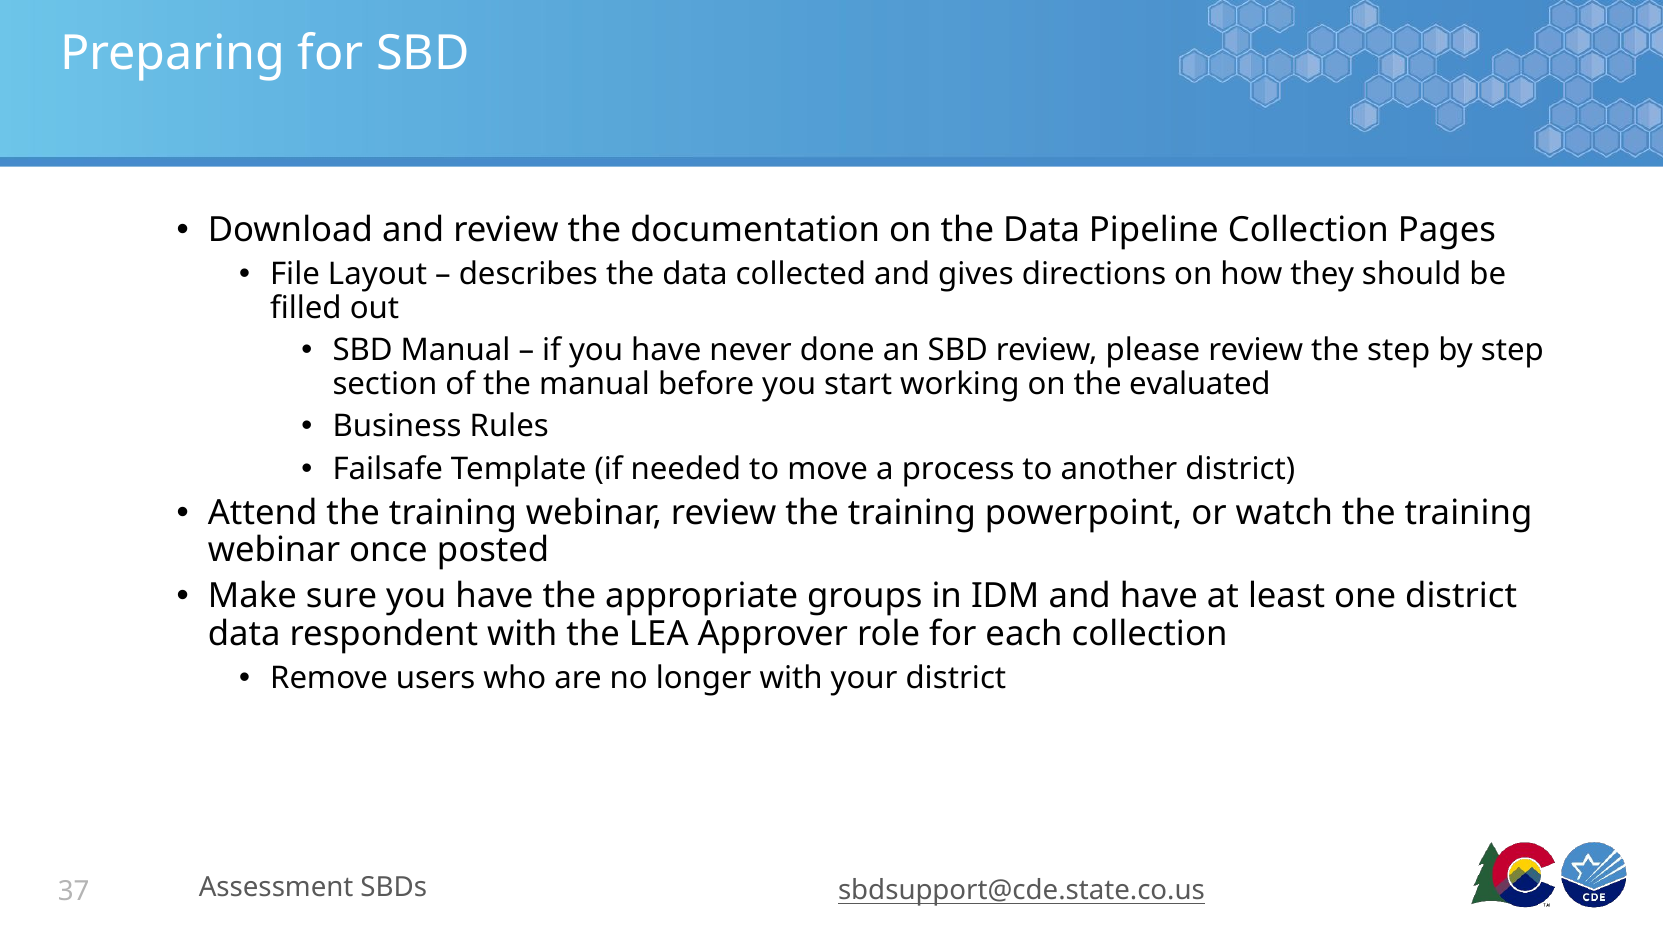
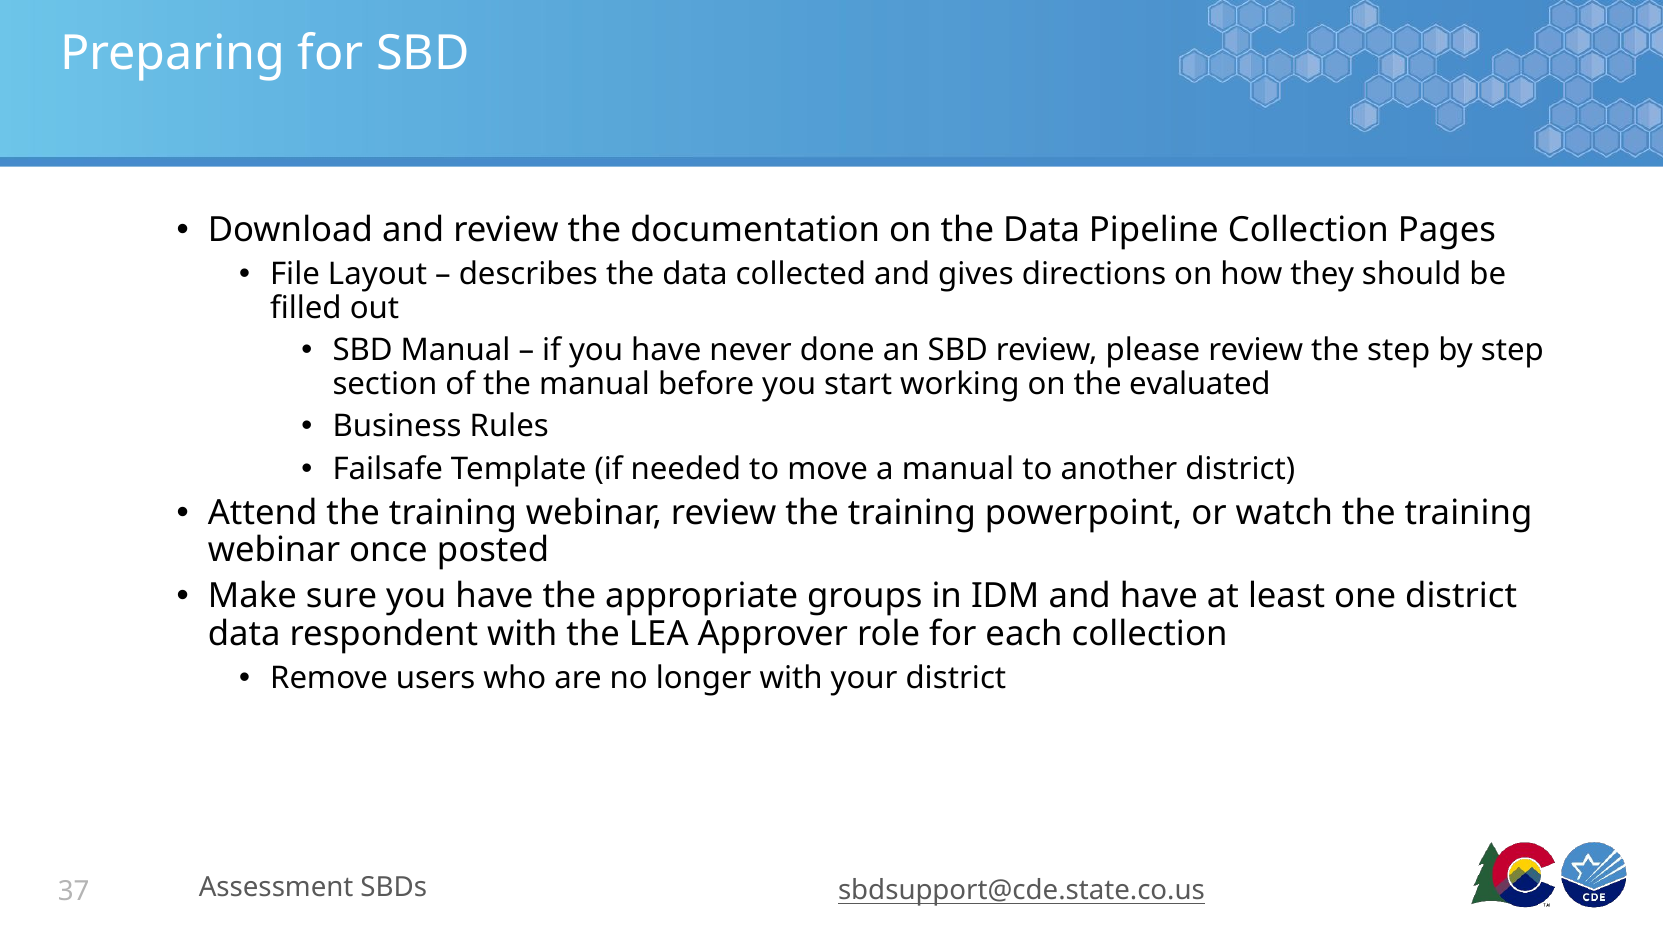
a process: process -> manual (958, 469)
